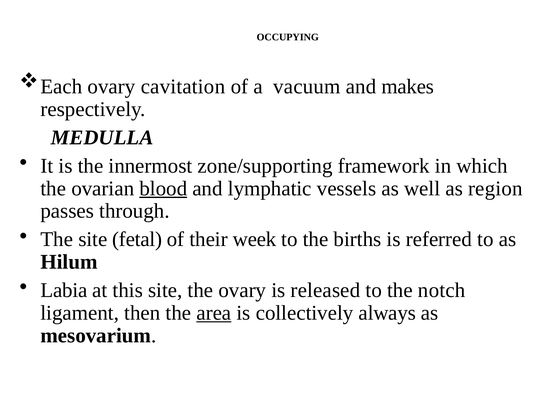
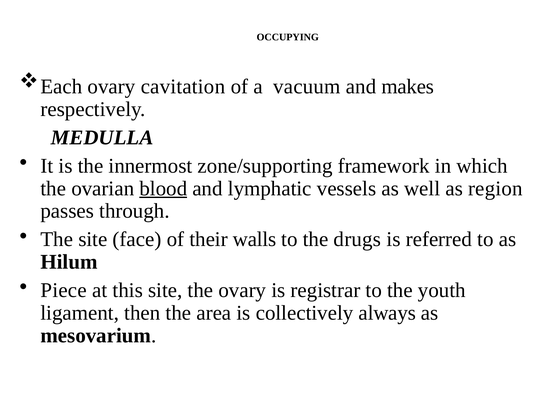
fetal: fetal -> face (137, 239)
week: week -> walls (255, 239)
births: births -> drugs (357, 239)
Labia: Labia -> Piece (64, 290)
released: released -> registrar (326, 290)
notch: notch -> youth (442, 290)
area underline: present -> none (214, 313)
